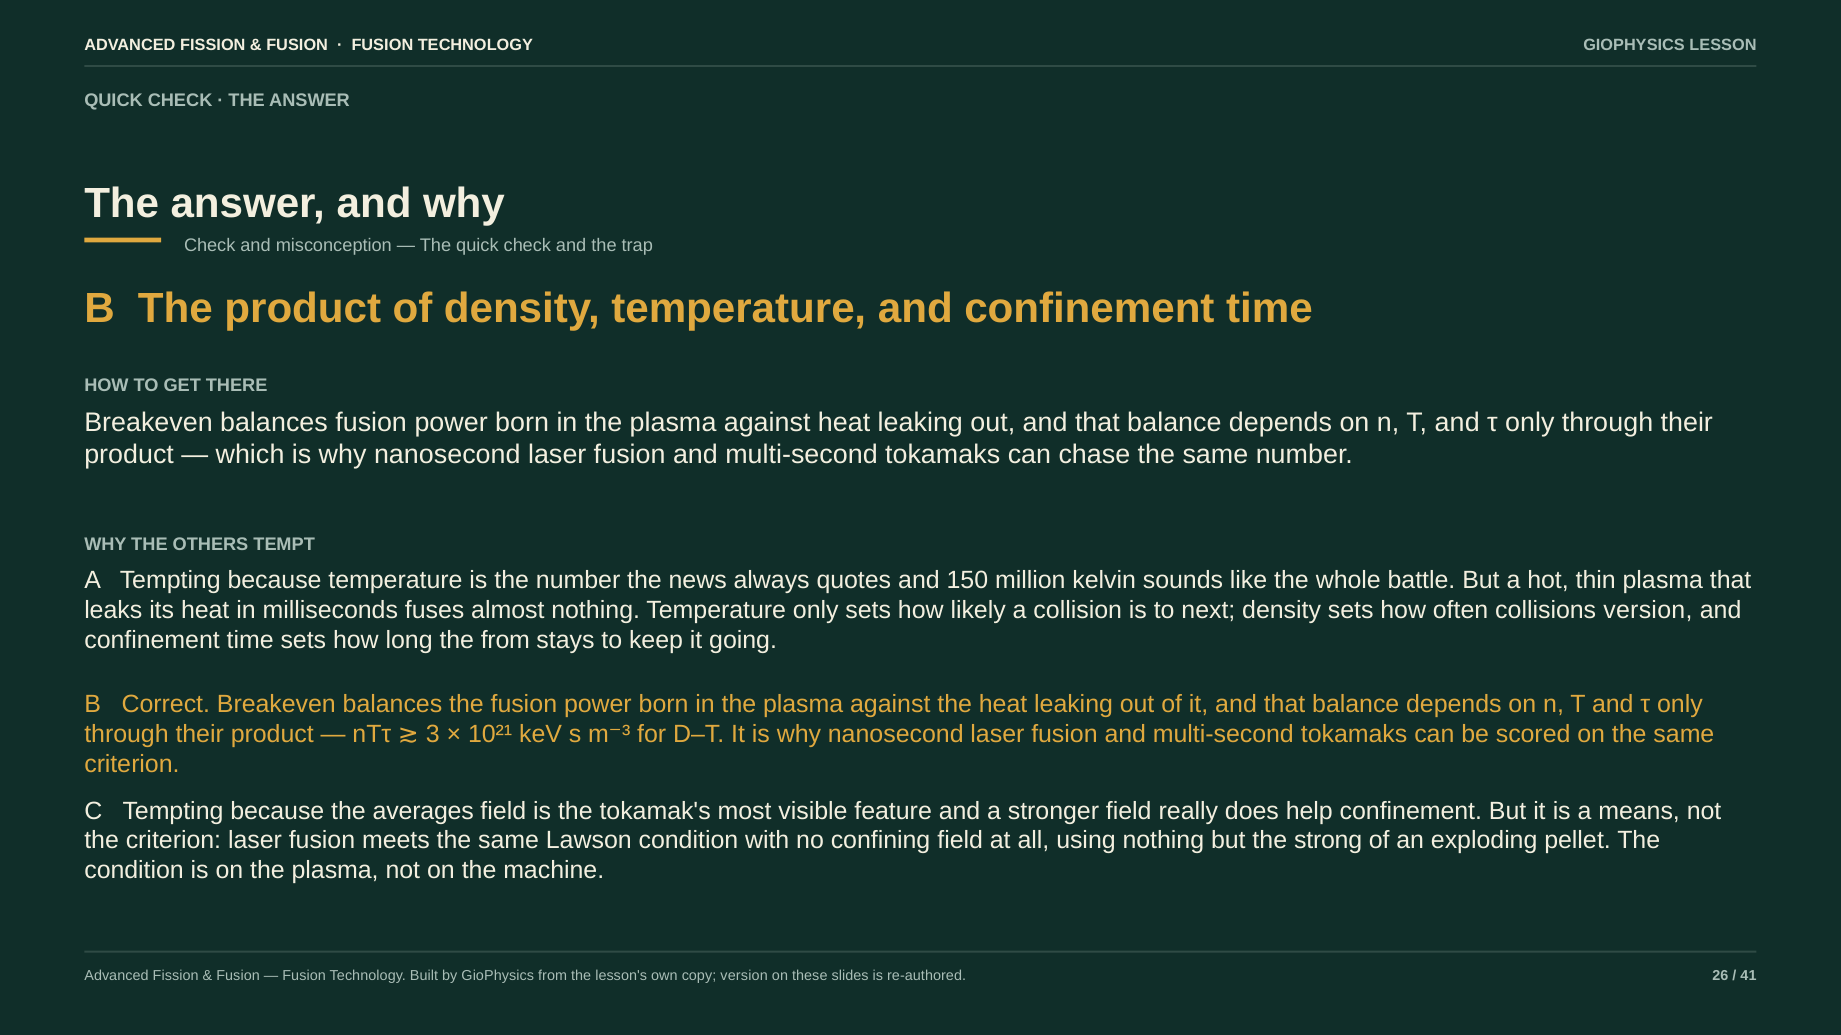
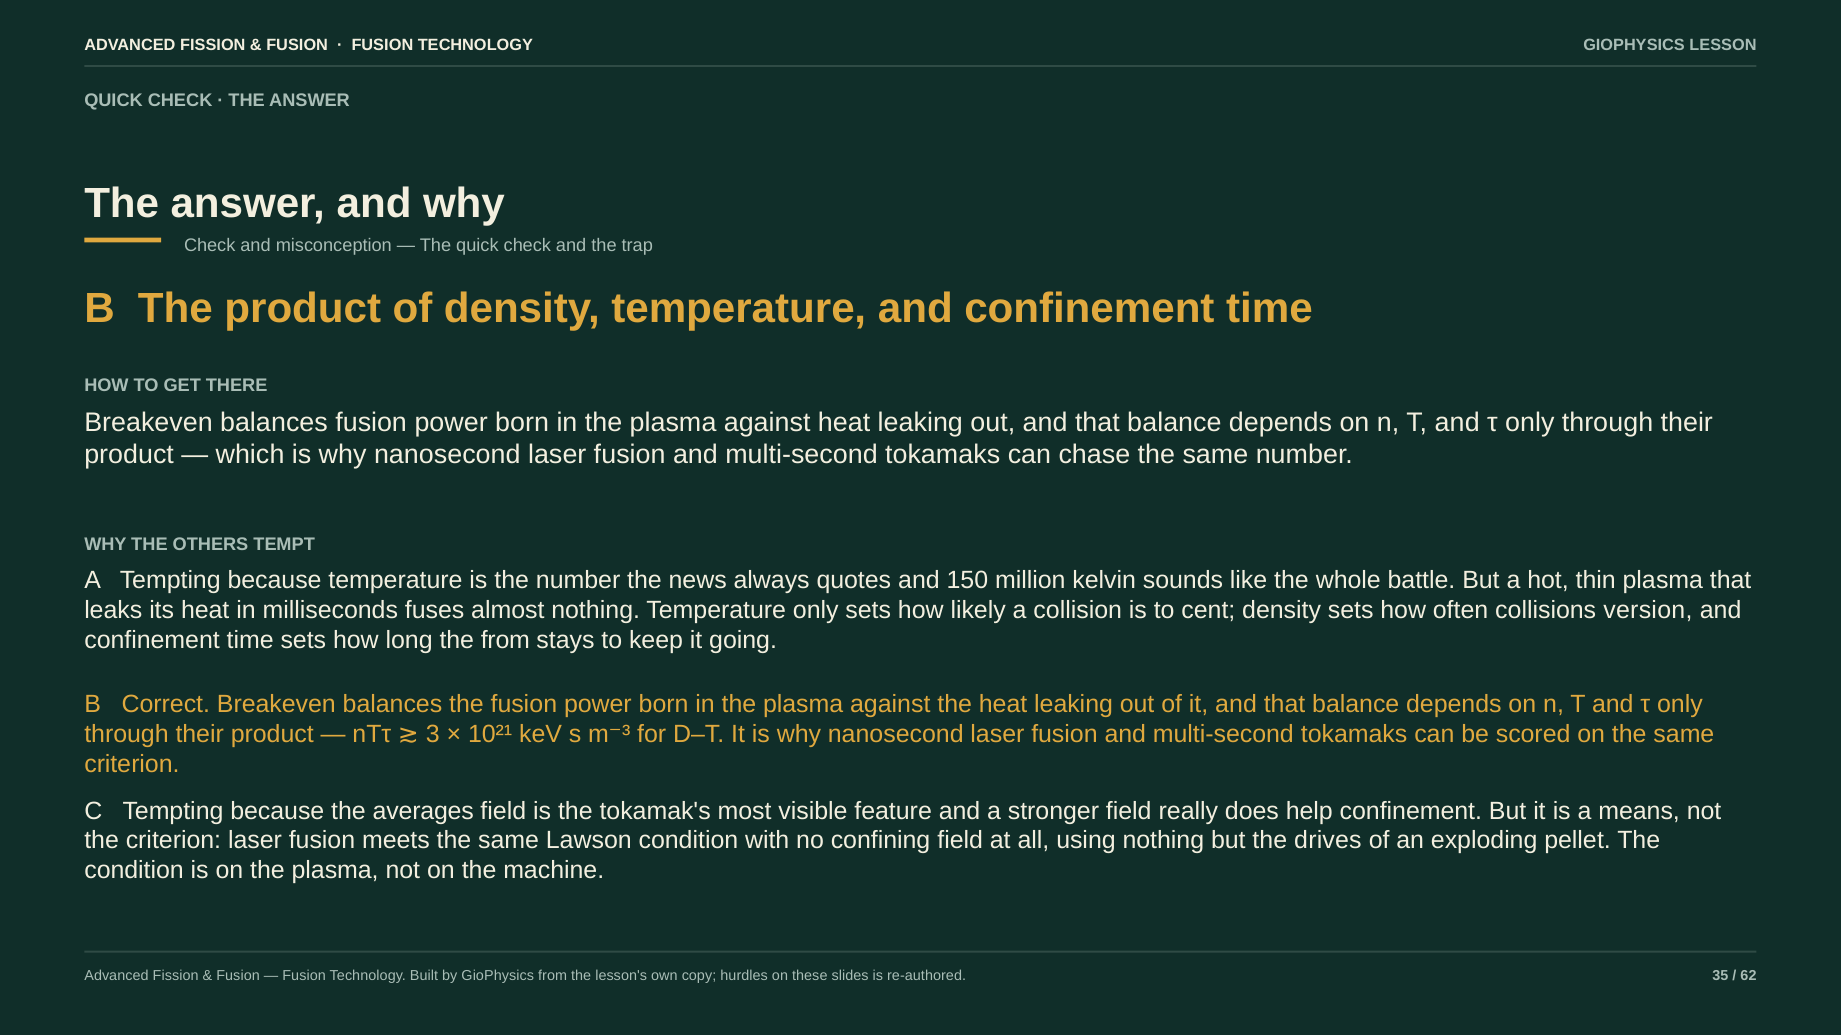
next: next -> cent (1208, 610)
strong: strong -> drives (1328, 841)
copy version: version -> hurdles (744, 976)
26: 26 -> 35 (1720, 976)
41: 41 -> 62 (1749, 976)
